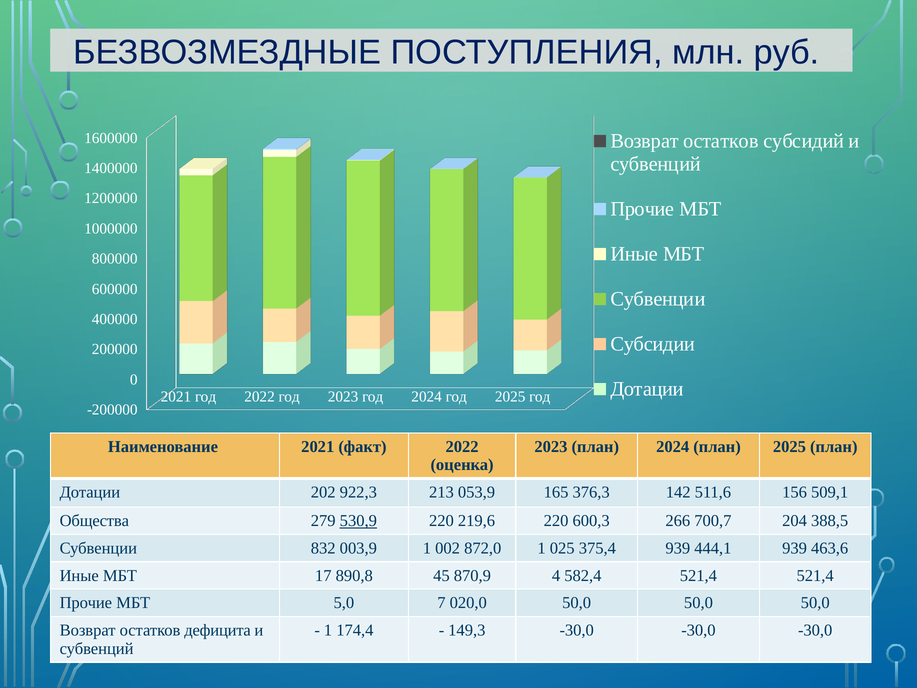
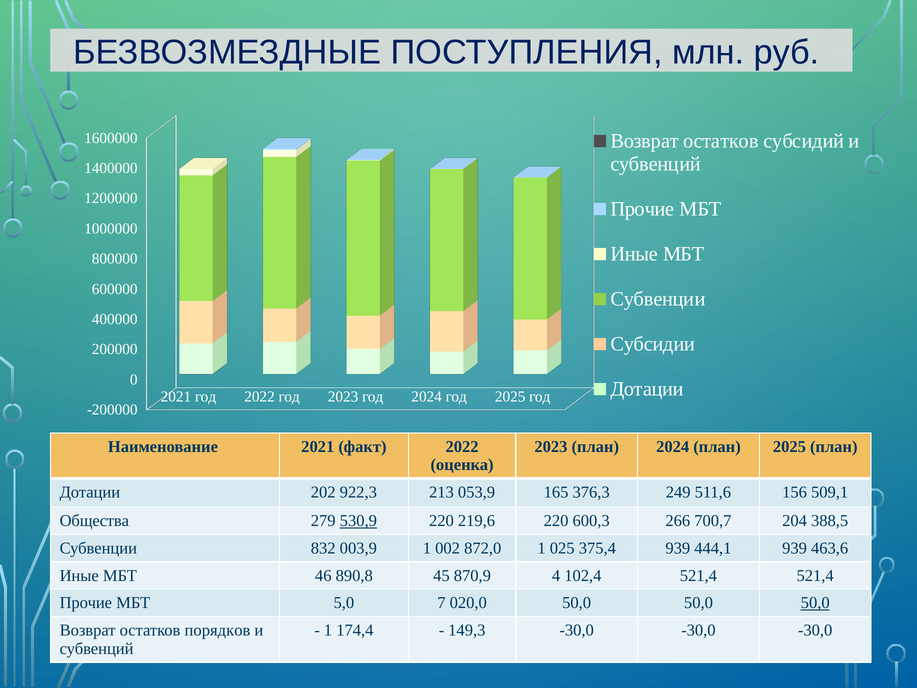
142: 142 -> 249 (678, 492)
17: 17 -> 46 (323, 575)
582,4: 582,4 -> 102,4 (583, 575)
50,0 underline: none -> present (815, 603)
дефицита: дефицита -> порядков (217, 630)
